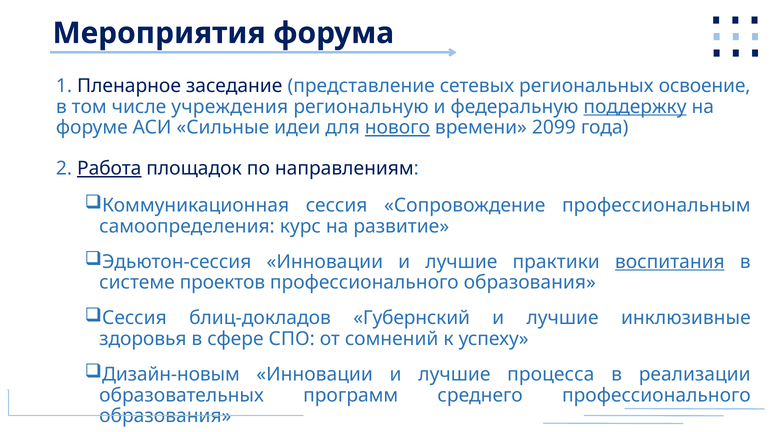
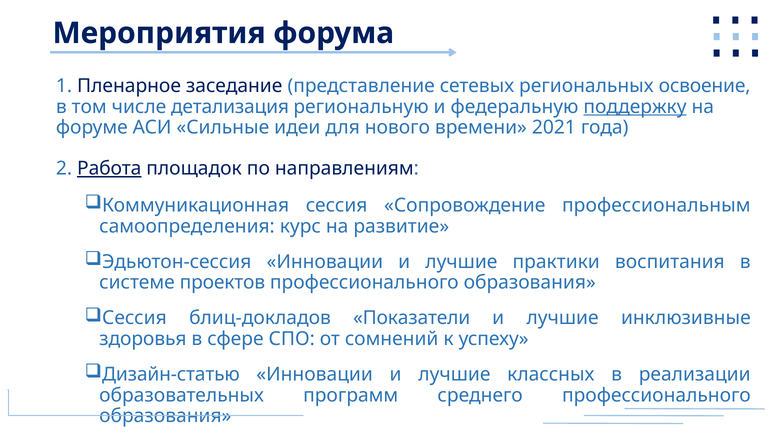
учреждения: учреждения -> детализация (230, 107)
нового underline: present -> none (397, 128)
2099: 2099 -> 2021 (554, 128)
воспитания underline: present -> none (670, 262)
Губернский: Губернский -> Показатели (412, 319)
Дизайн-новым: Дизайн-новым -> Дизайн-статью (171, 375)
процесса: процесса -> классных (551, 375)
